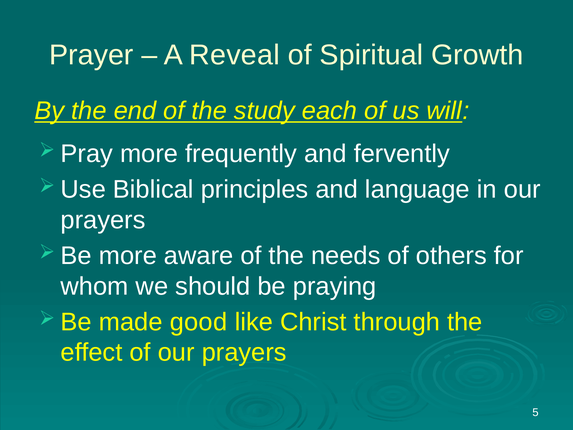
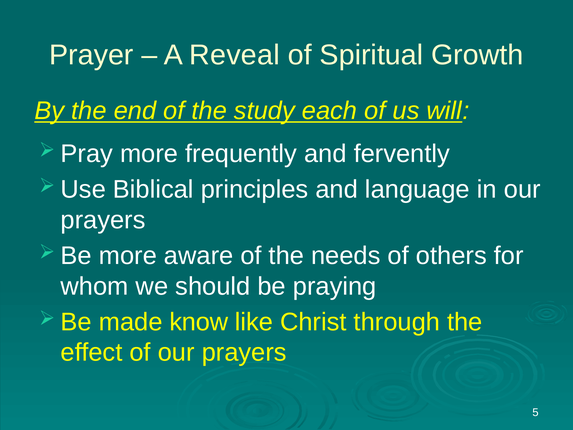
good: good -> know (199, 322)
